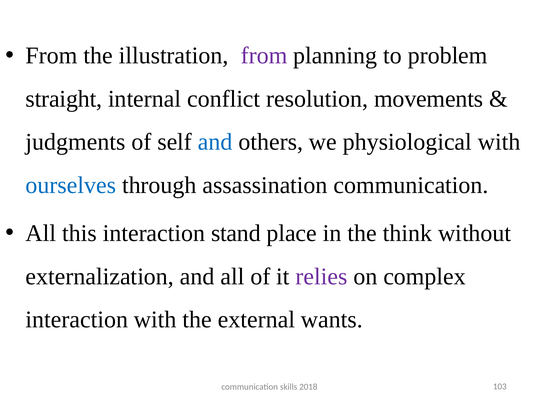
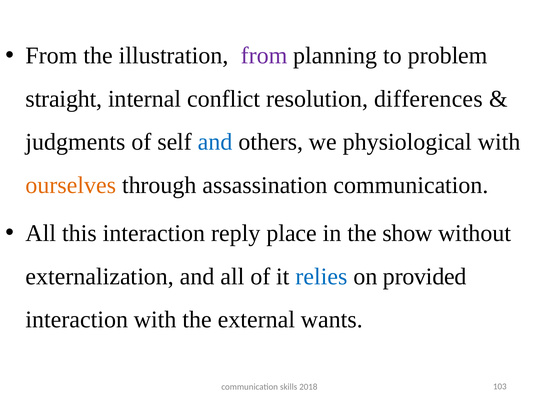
movements: movements -> differences (428, 99)
ourselves colour: blue -> orange (71, 185)
stand: stand -> reply (236, 233)
think: think -> show (408, 233)
relies colour: purple -> blue (322, 276)
complex: complex -> provided (425, 276)
